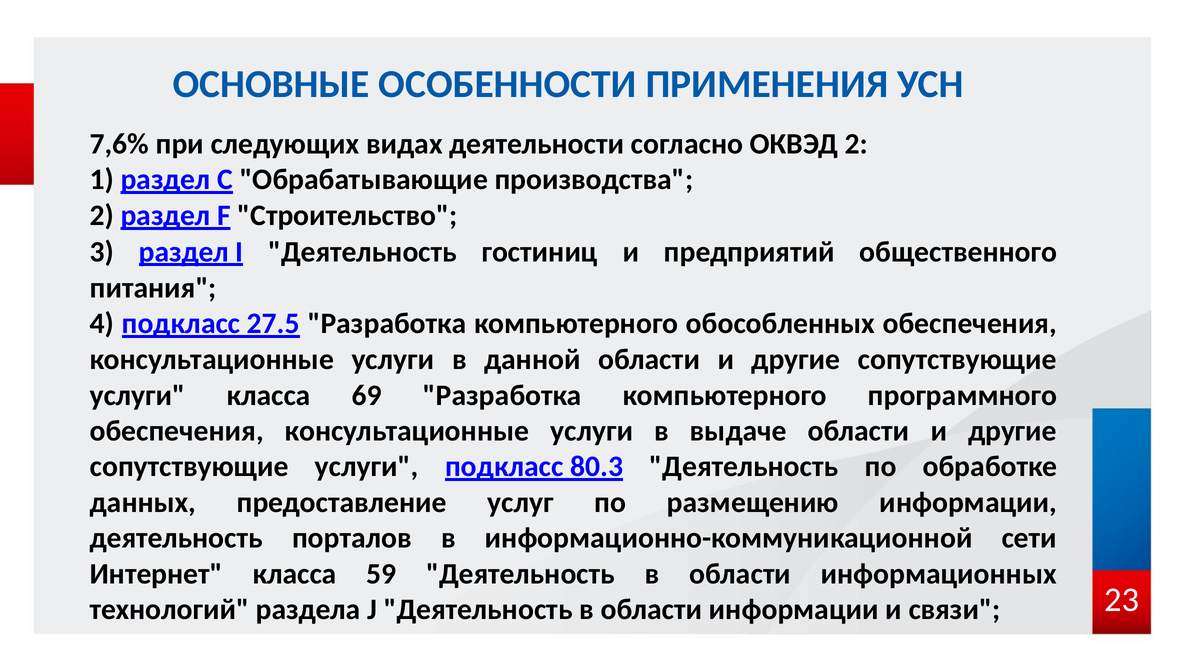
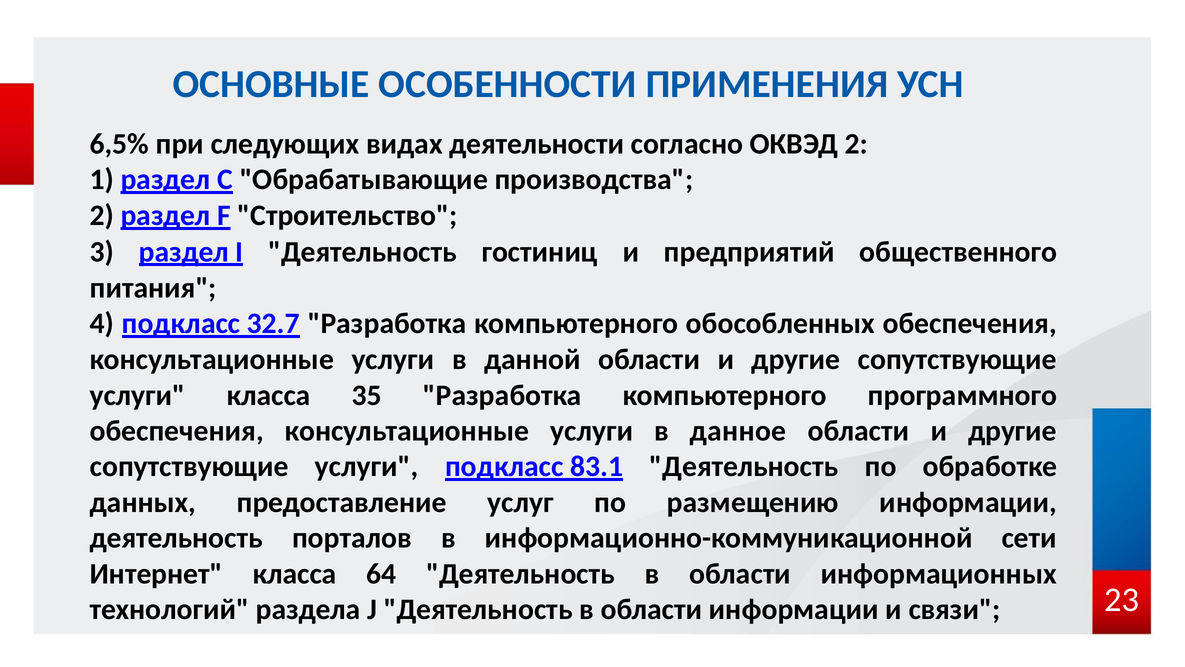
7,6%: 7,6% -> 6,5% (119, 144)
27.5: 27.5 -> 32.7 (273, 323)
69: 69 -> 35 (367, 395)
выдаче: выдаче -> данное (738, 431)
80.3: 80.3 -> 83.1 (597, 466)
59: 59 -> 64 (381, 573)
